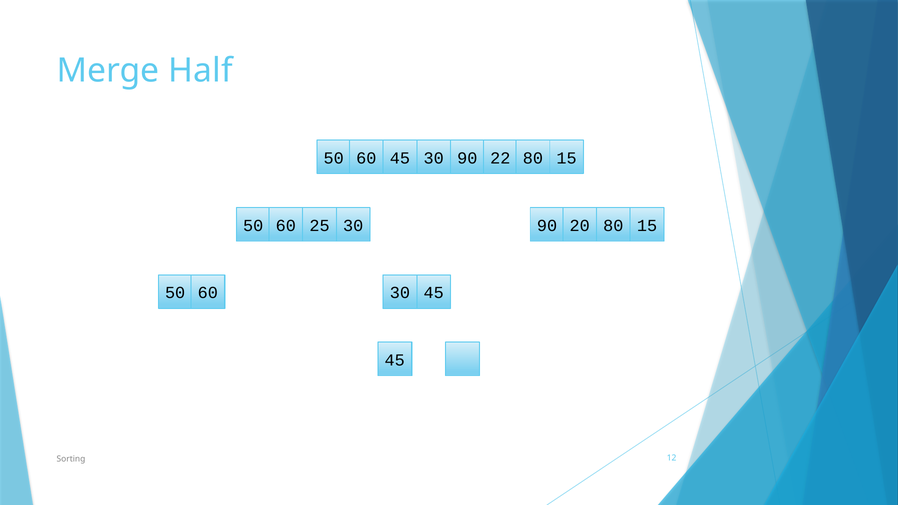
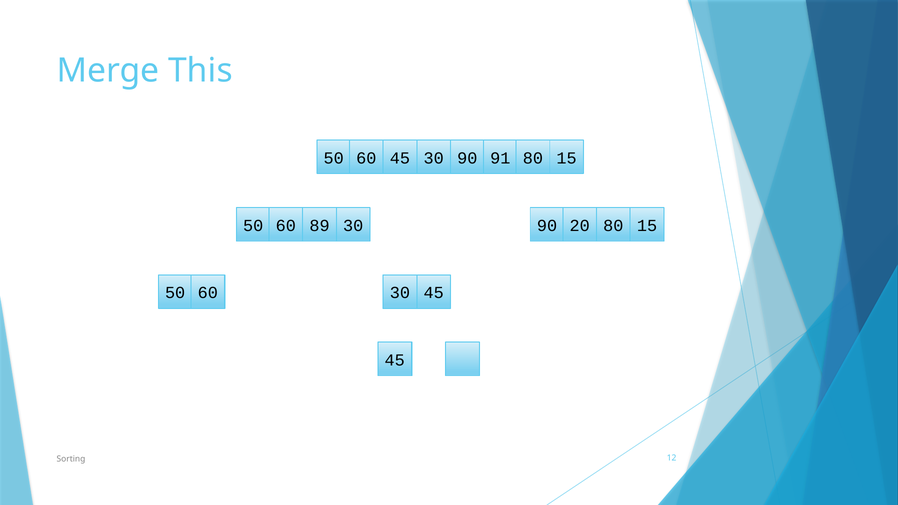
Half: Half -> This (200, 71)
22: 22 -> 91 (500, 158)
25: 25 -> 89 (320, 226)
